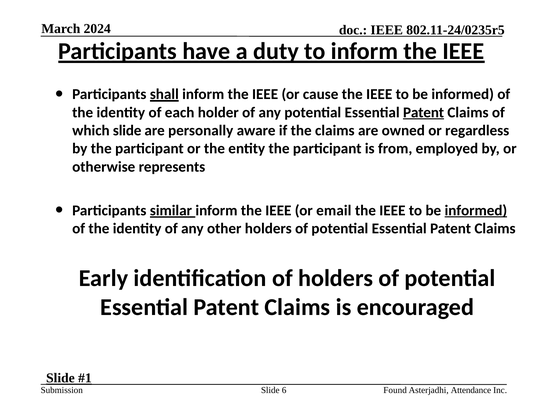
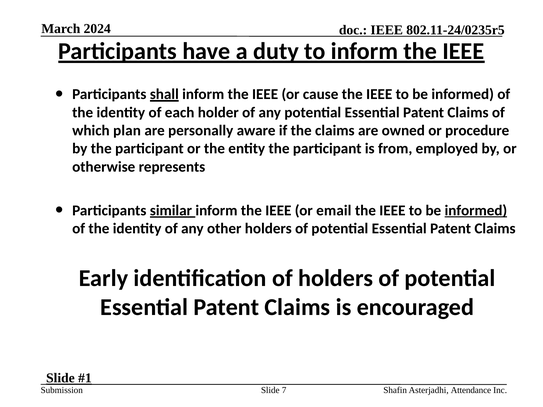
Patent underline: present -> none (424, 112)
which slide: slide -> plan (127, 131)
regardless: regardless -> procedure (477, 131)
6: 6 -> 7 (284, 391)
Found: Found -> Shafin (395, 391)
